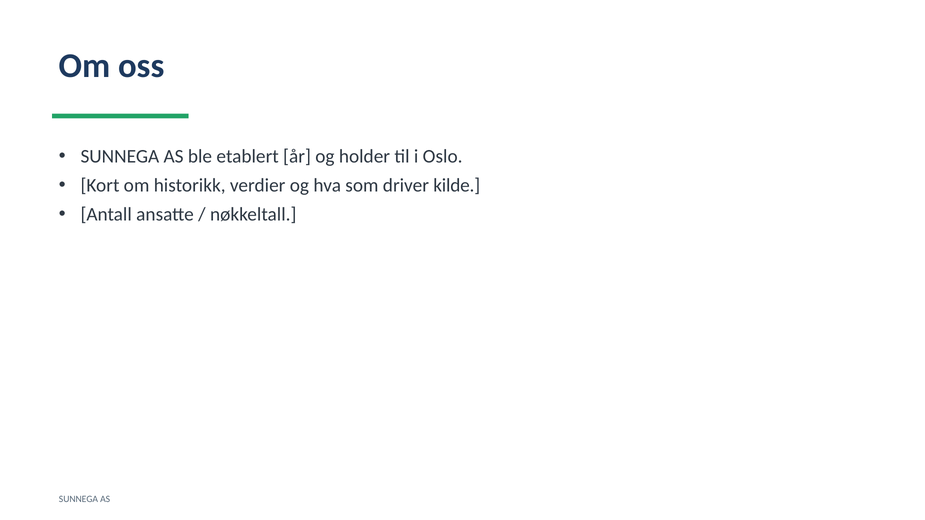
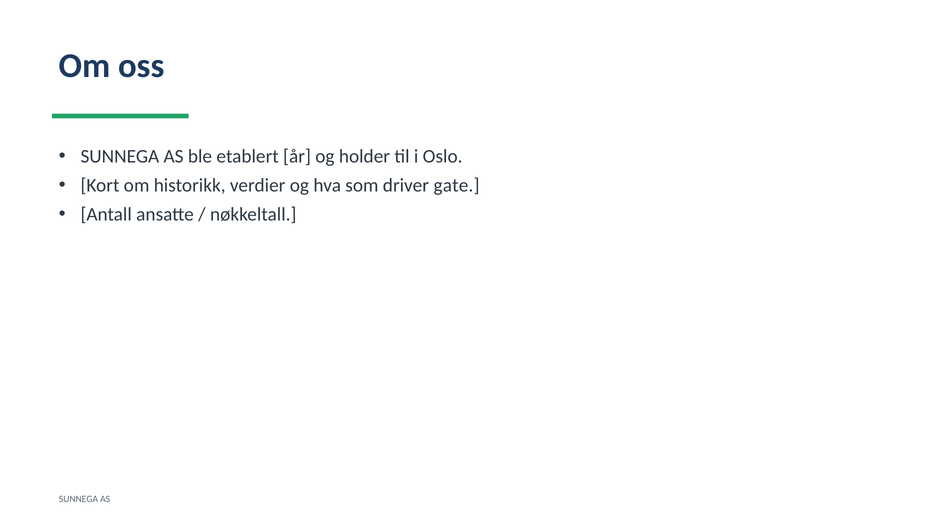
kilde: kilde -> gate (457, 186)
